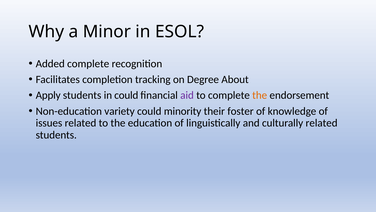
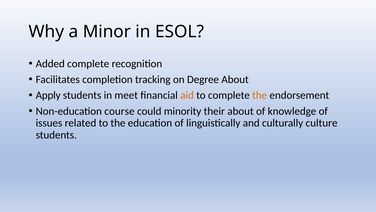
in could: could -> meet (126, 95)
aid colour: purple -> orange (187, 95)
variety: variety -> course (119, 111)
their foster: foster -> about (241, 111)
culturally related: related -> culture (322, 123)
